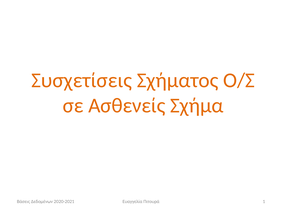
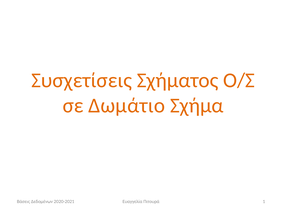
Ασθενείς: Ασθενείς -> Δωμάτιο (127, 106)
